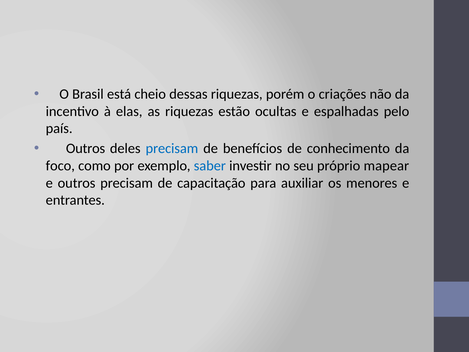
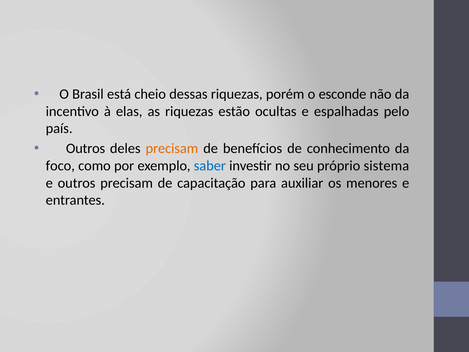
criações: criações -> esconde (343, 94)
precisam colour: blue -> orange (172, 148)
mapear: mapear -> sistema (386, 166)
